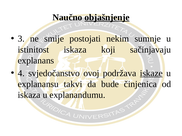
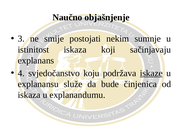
objašnjenje underline: present -> none (107, 17)
ovoj: ovoj -> koju (91, 73)
takvi: takvi -> služe (73, 84)
